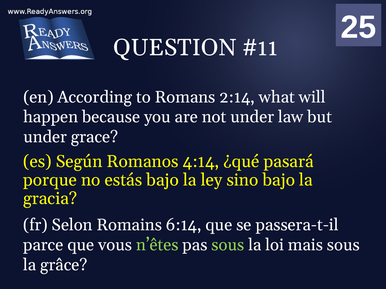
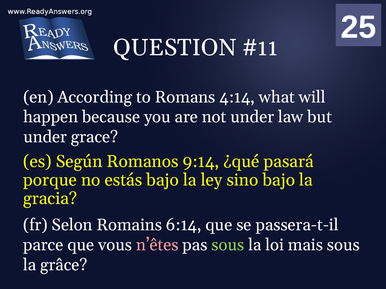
2:14: 2:14 -> 4:14 (237, 97)
4:14: 4:14 -> 9:14 (201, 162)
n’êtes colour: light green -> pink (157, 245)
